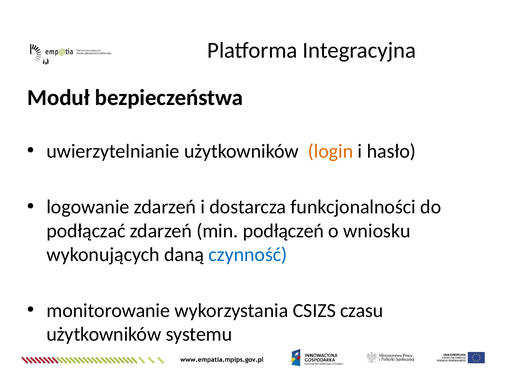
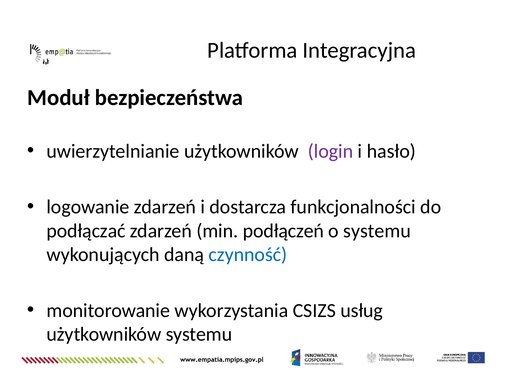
login colour: orange -> purple (331, 151)
o wniosku: wniosku -> systemu (377, 231)
czasu: czasu -> usług (362, 311)
